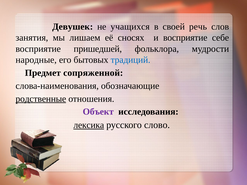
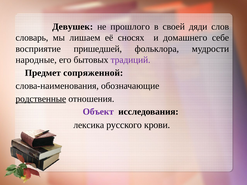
учащихся: учащихся -> прошлого (130, 27)
речь: речь -> дяди (198, 27)
занятия: занятия -> словарь (32, 38)
и восприятие: восприятие -> домашнего (185, 38)
традиций colour: blue -> purple (131, 60)
лексика underline: present -> none (89, 125)
слово: слово -> крови (157, 125)
